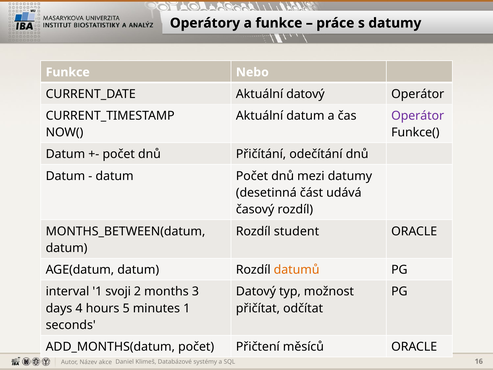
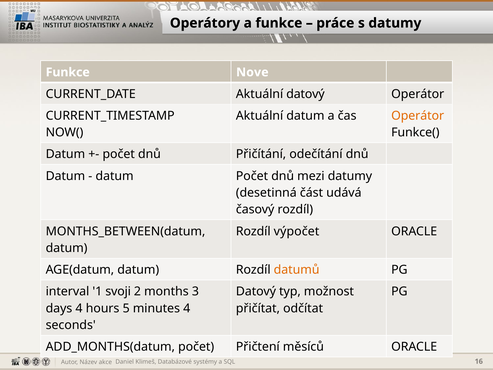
Nebo: Nebo -> Nove (252, 72)
Operátor colour: purple -> orange (418, 116)
student: student -> výpočet (297, 231)
minutes 1: 1 -> 4 (187, 308)
